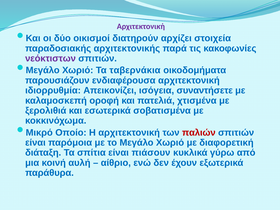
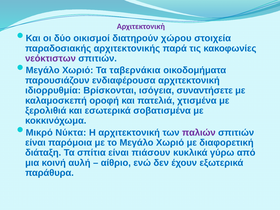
αρχίζει: αρχίζει -> χώρου (176, 38)
Απεικονίζει: Απεικονίζει -> Βρίσκονται (110, 90)
Οποίο: Οποίο -> Νύκτα (71, 133)
παλιών colour: red -> purple (199, 133)
